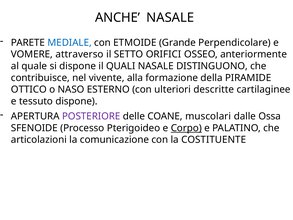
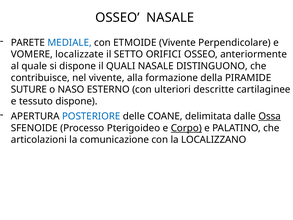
ANCHE: ANCHE -> OSSEO (117, 18)
ETMOIDE Grande: Grande -> Vivente (177, 43)
attraverso: attraverso -> localizzate (79, 54)
OTTICO: OTTICO -> SUTURE (29, 89)
POSTERIORE colour: purple -> blue (91, 116)
muscolari: muscolari -> delimitata (208, 116)
Ossa underline: none -> present (270, 116)
COSTITUENTE: COSTITUENTE -> LOCALIZZANO (214, 140)
